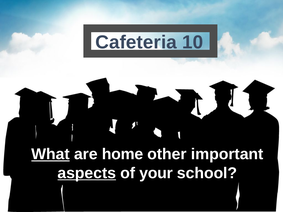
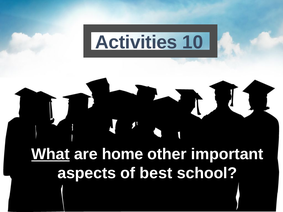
Cafeteria: Cafeteria -> Activities (136, 42)
aspects underline: present -> none (87, 173)
your: your -> best (156, 173)
